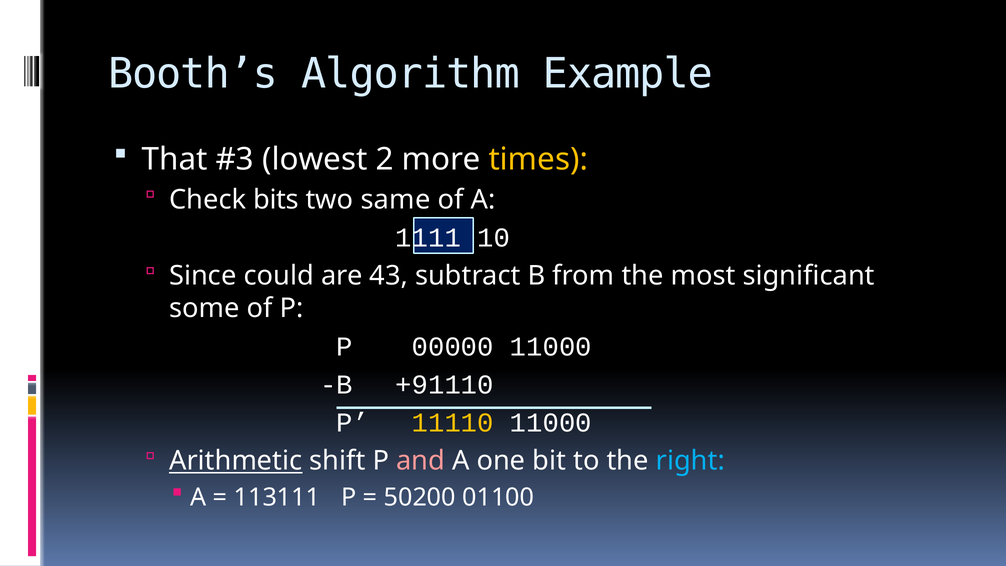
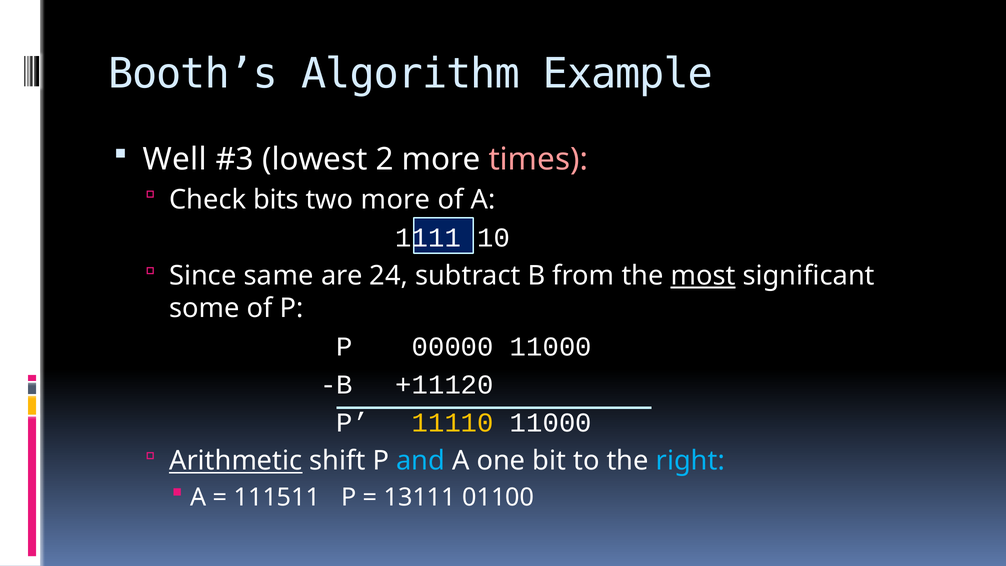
That: That -> Well (175, 159)
times colour: yellow -> pink (538, 159)
two same: same -> more (396, 200)
could: could -> same (279, 276)
43: 43 -> 24 (389, 276)
most underline: none -> present (703, 276)
+91110: +91110 -> +11120 (445, 385)
and colour: pink -> light blue (421, 461)
113111: 113111 -> 111511 (277, 497)
50200: 50200 -> 13111 (420, 497)
